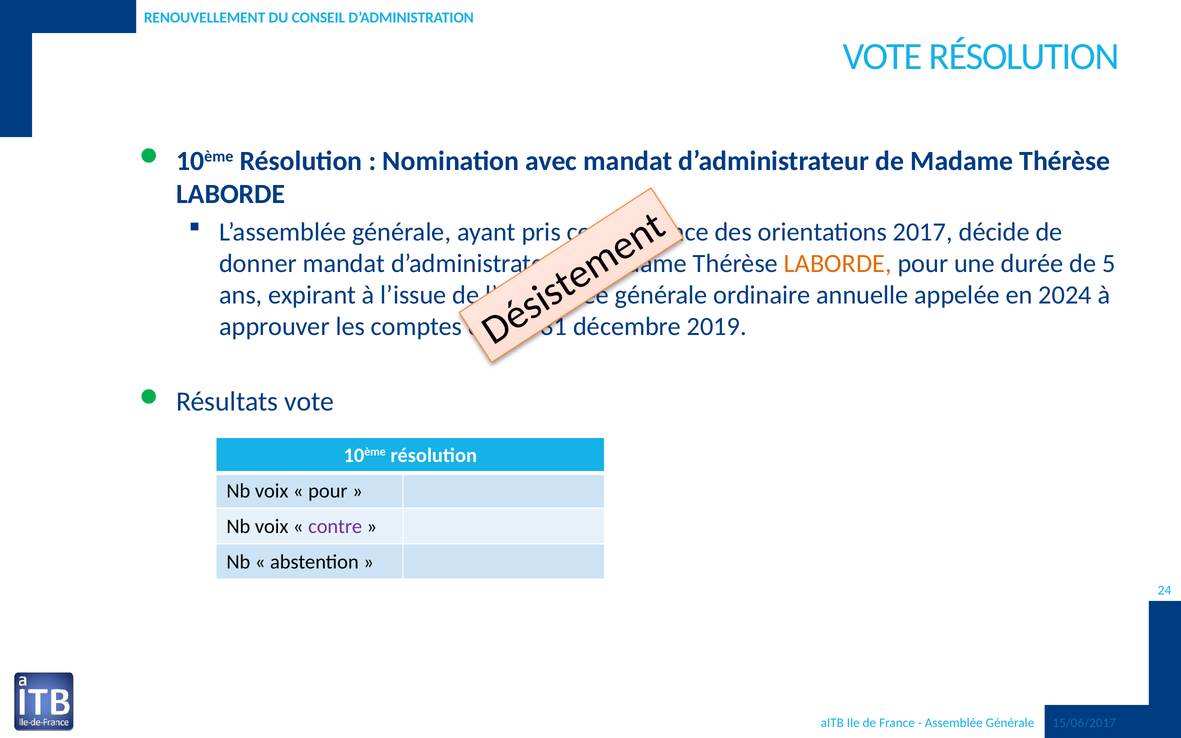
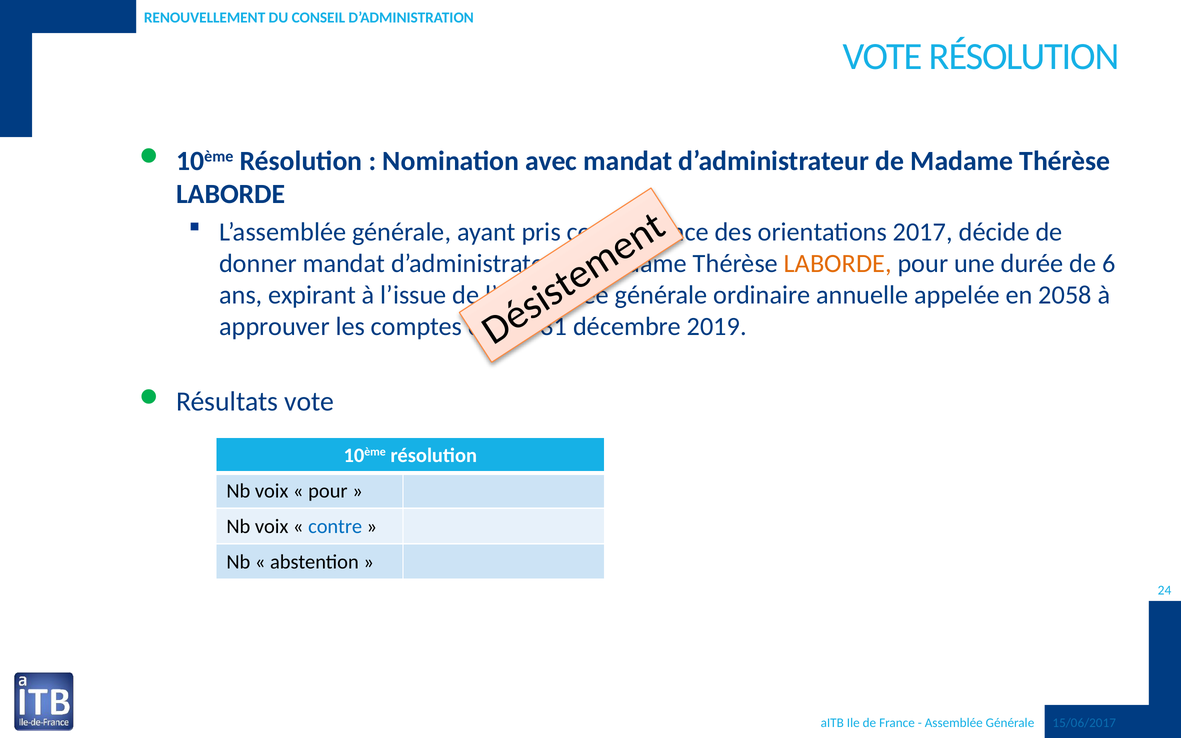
5: 5 -> 6 (1109, 263)
2024: 2024 -> 2058 (1065, 295)
contre colour: purple -> blue (335, 526)
